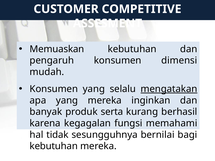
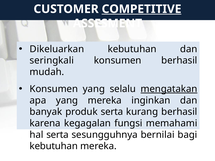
COMPETITIVE underline: none -> present (142, 9)
Memuaskan: Memuaskan -> Dikeluarkan (57, 49)
pengaruh: pengaruh -> seringkali (52, 61)
konsumen dimensi: dimensi -> berhasil (179, 61)
hal tidak: tidak -> serta (58, 135)
